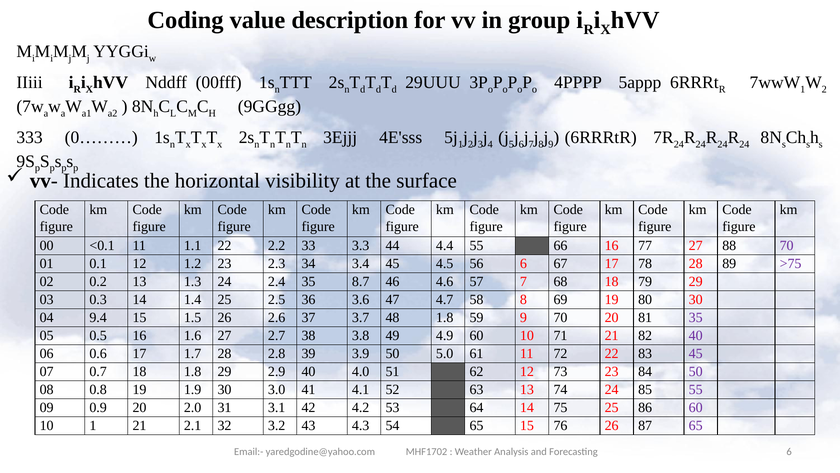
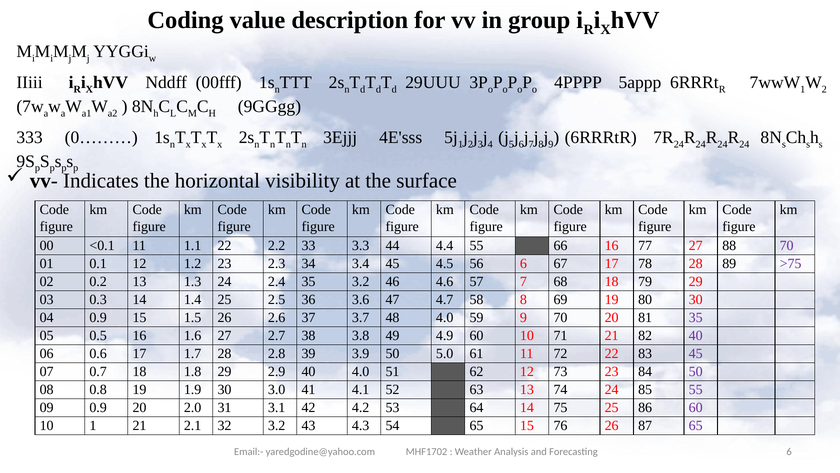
35 8.7: 8.7 -> 3.2 (361, 281)
04 9.4: 9.4 -> 0.9 (98, 317)
48 1.8: 1.8 -> 4.0 (445, 317)
